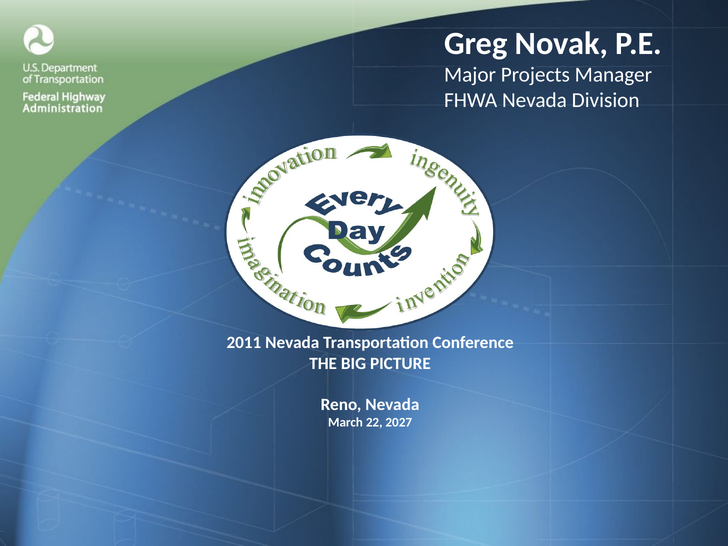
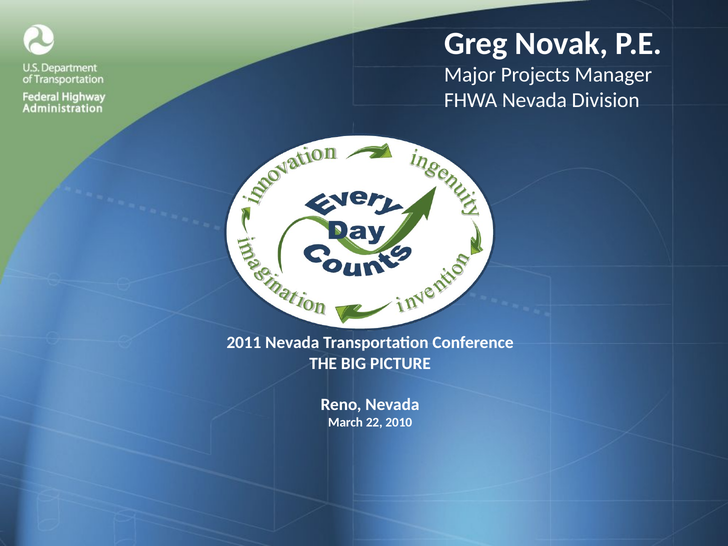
2027: 2027 -> 2010 (399, 423)
